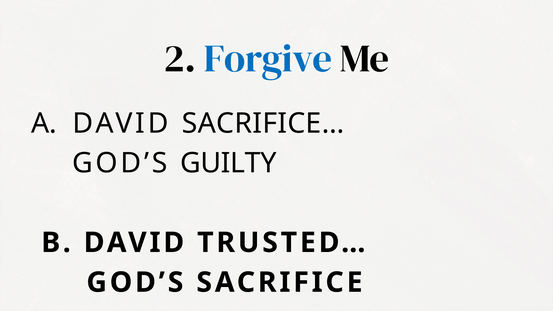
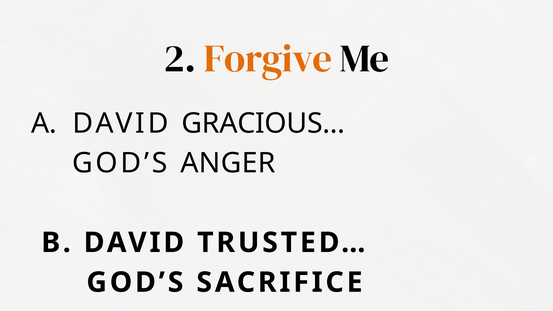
Forgive colour: blue -> orange (268, 59)
SACRIFICE…: SACRIFICE… -> GRACIOUS… (263, 123)
GUILTY: GUILTY -> ANGER (228, 163)
